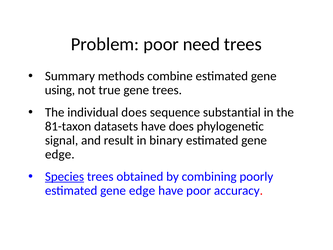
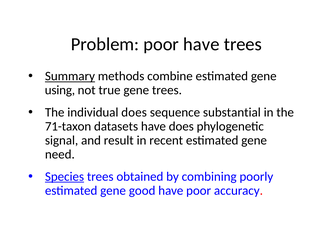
poor need: need -> have (201, 44)
Summary underline: none -> present (70, 76)
81-taxon: 81-taxon -> 71-taxon (68, 126)
binary: binary -> recent (166, 140)
edge: edge -> need (60, 154)
edge: edge -> good (142, 190)
